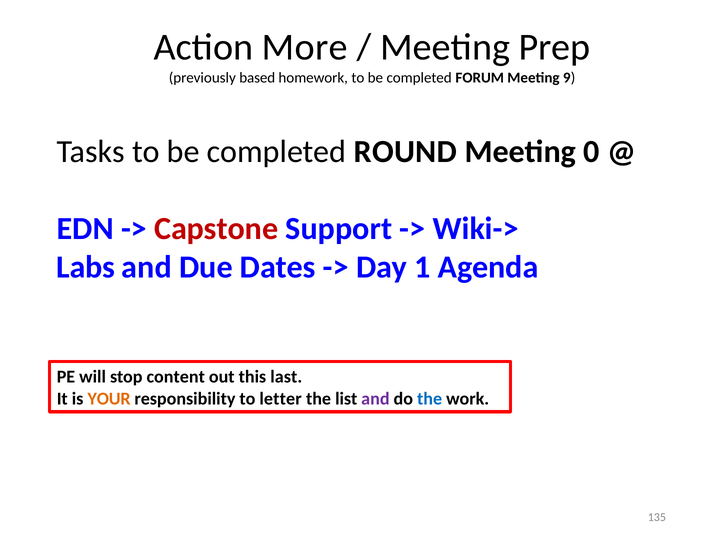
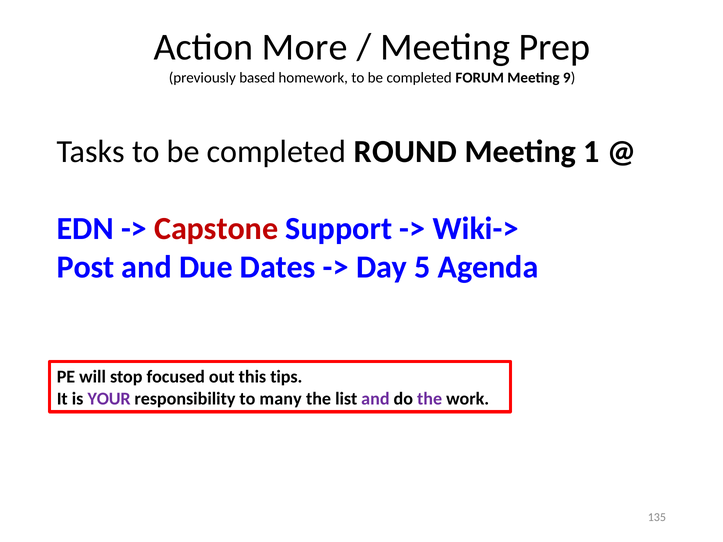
0: 0 -> 1 (592, 152)
Labs: Labs -> Post (86, 267)
1: 1 -> 5 (422, 267)
content: content -> focused (176, 377)
last: last -> tips (286, 377)
YOUR colour: orange -> purple (109, 399)
letter: letter -> many (281, 399)
the colour: blue -> purple (430, 399)
